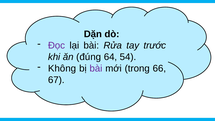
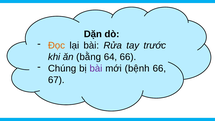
Đọc colour: purple -> orange (57, 45)
đúng: đúng -> bằng (89, 57)
64 54: 54 -> 66 (128, 57)
Không: Không -> Chúng (62, 68)
trong: trong -> bệnh (137, 68)
